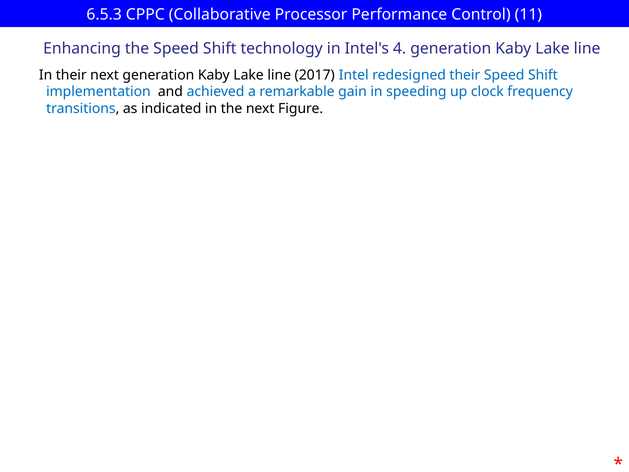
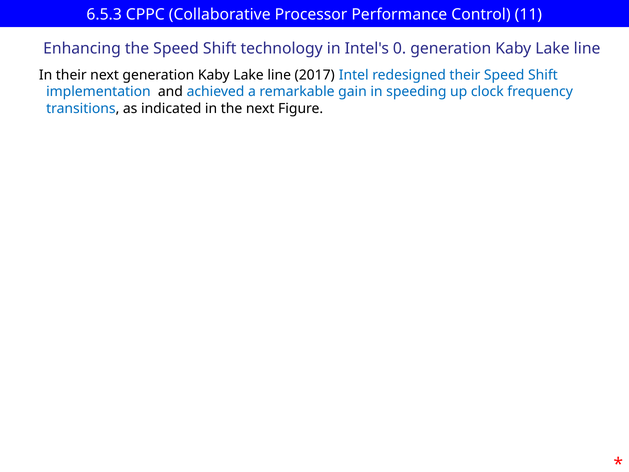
4: 4 -> 0 (400, 48)
